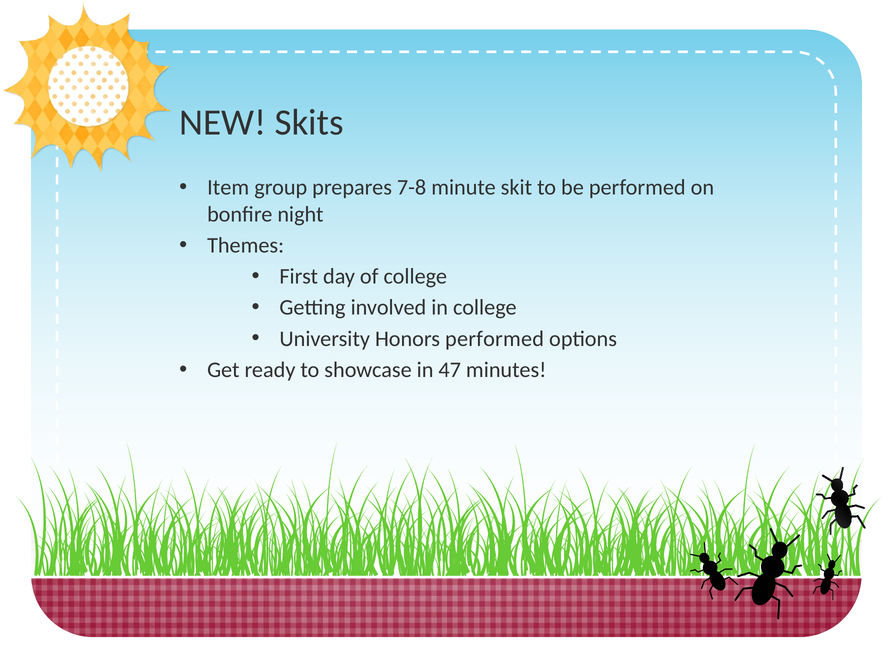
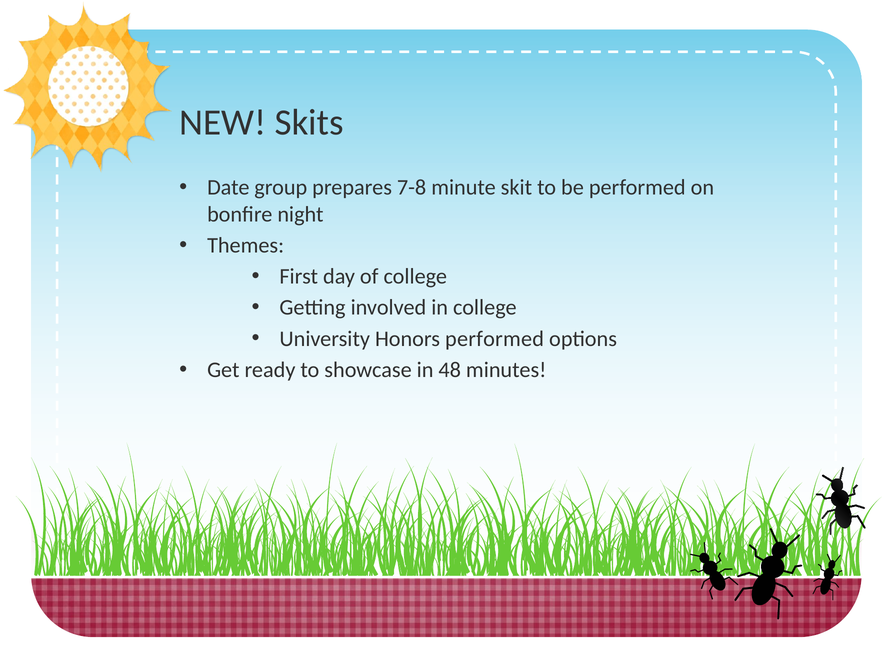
Item: Item -> Date (228, 188)
47: 47 -> 48 (450, 370)
